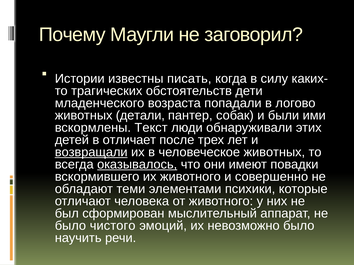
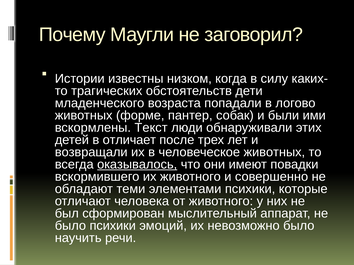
писать: писать -> низком (189, 79)
детали: детали -> форме (140, 116)
возвращали underline: present -> none (91, 152)
было чистого: чистого -> психики (113, 226)
